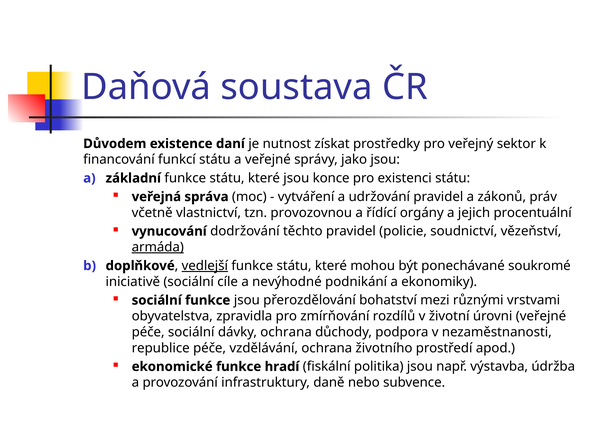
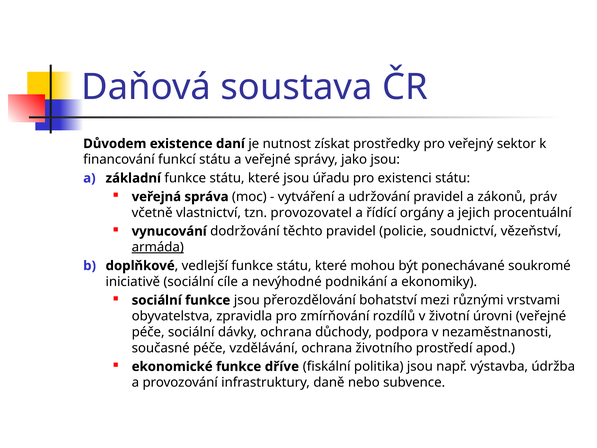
konce: konce -> úřadu (331, 178)
provozovnou: provozovnou -> provozovatel (311, 213)
vedlejší underline: present -> none (205, 266)
republice: republice -> současné (161, 348)
hradí: hradí -> dříve (282, 366)
